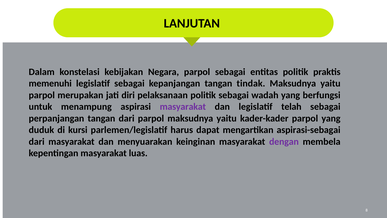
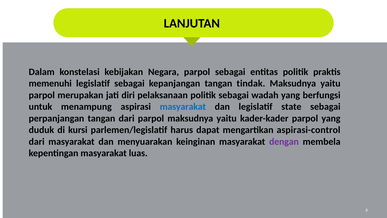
masyarakat colour: purple -> blue (183, 107)
telah: telah -> state (291, 107)
aspirasi-sebagai: aspirasi-sebagai -> aspirasi-control (309, 130)
